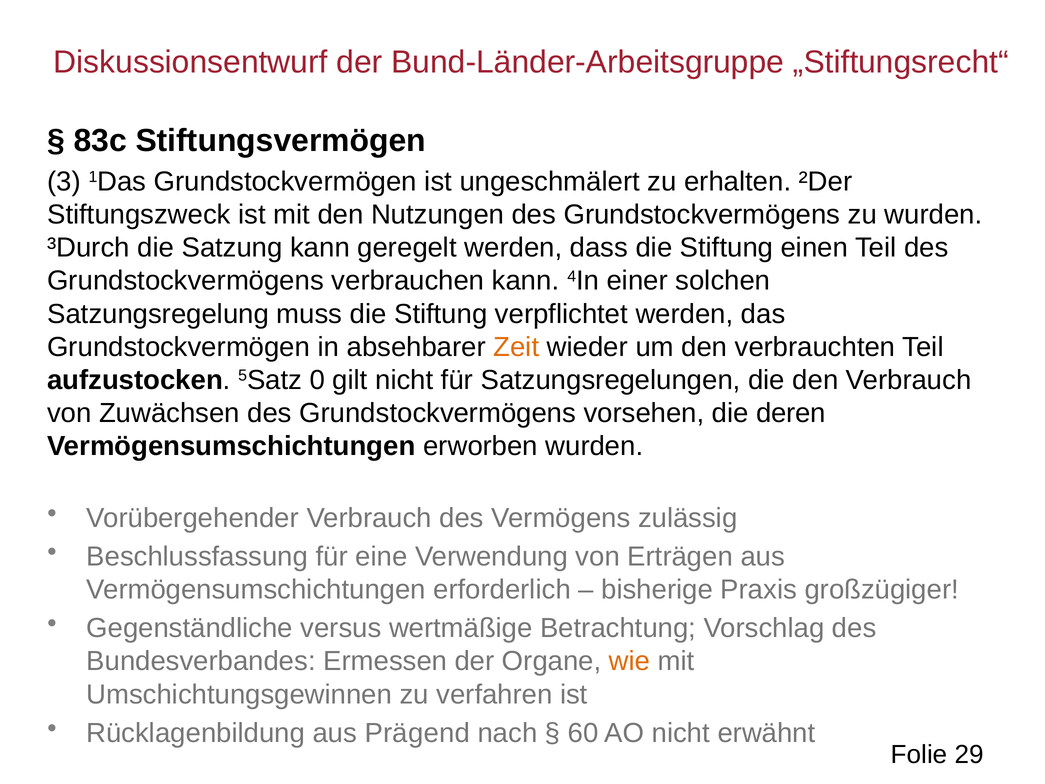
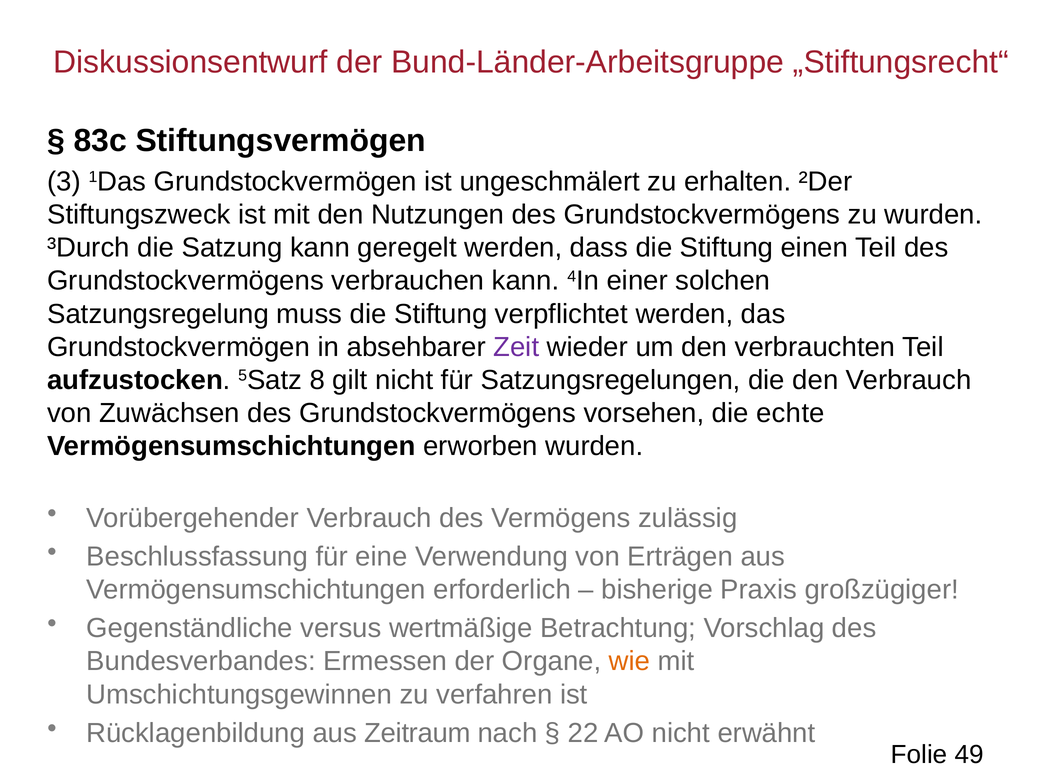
Zeit colour: orange -> purple (516, 347)
0: 0 -> 8 (317, 380)
deren: deren -> echte (791, 413)
Prägend: Prägend -> Zeitraum (417, 733)
60: 60 -> 22 (583, 733)
29: 29 -> 49 (969, 754)
